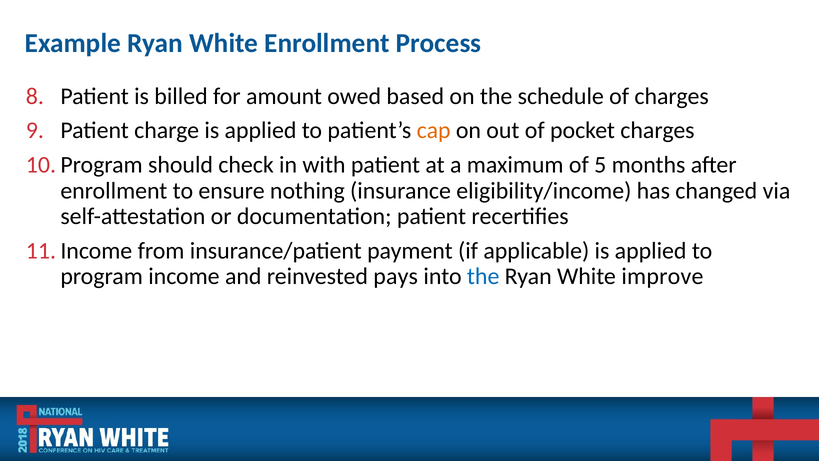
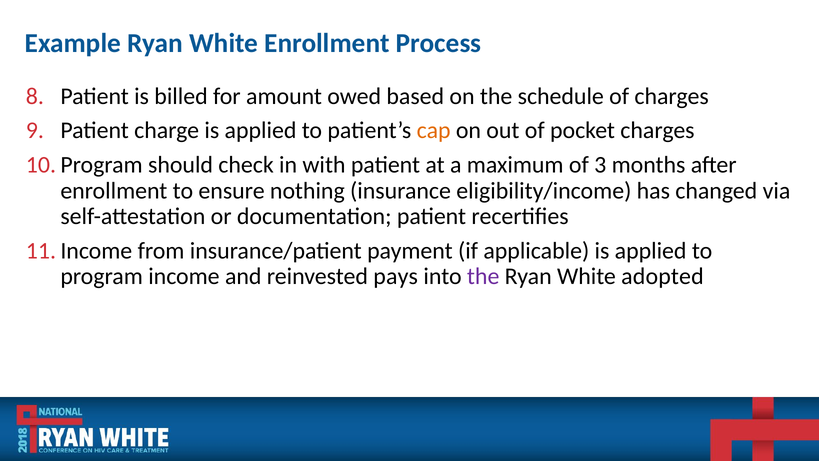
5: 5 -> 3 (600, 165)
the colour: blue -> purple (483, 276)
improve: improve -> adopted (662, 276)
